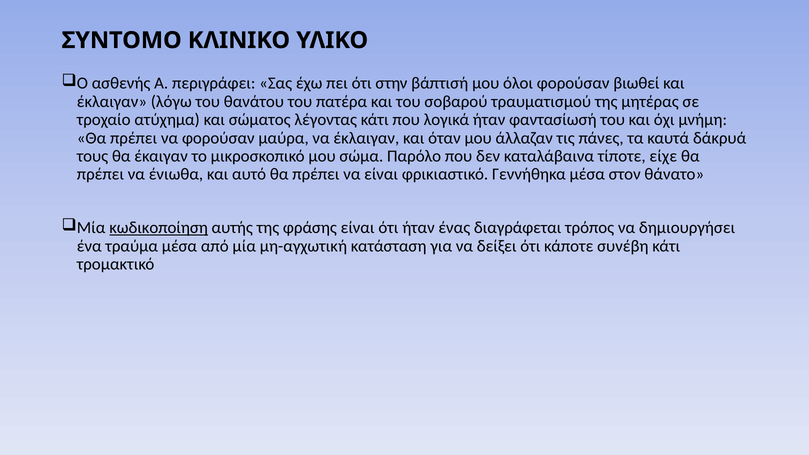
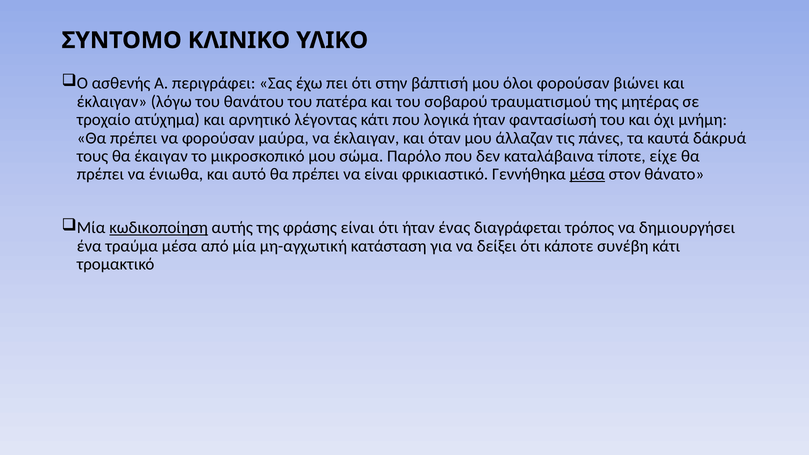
βιωθεί: βιωθεί -> βιώνει (636, 83)
σώματος: σώματος -> αρνητικό (260, 120)
μέσα underline: none -> present (587, 174)
